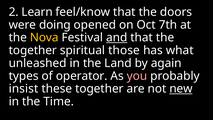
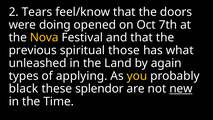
Learn: Learn -> Tears (37, 12)
and underline: present -> none (117, 38)
together: together -> previous (33, 50)
operator: operator -> applying (82, 76)
you colour: pink -> yellow (137, 76)
insist: insist -> black (24, 89)
these together: together -> splendor (99, 89)
